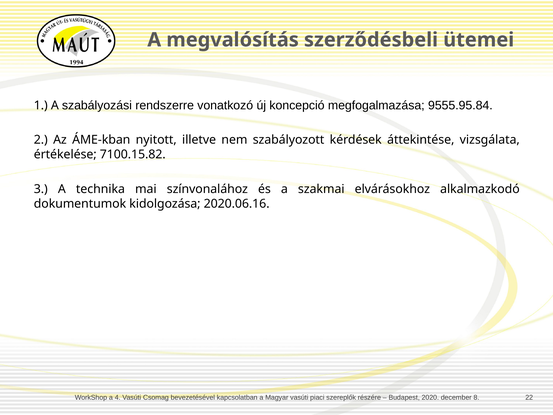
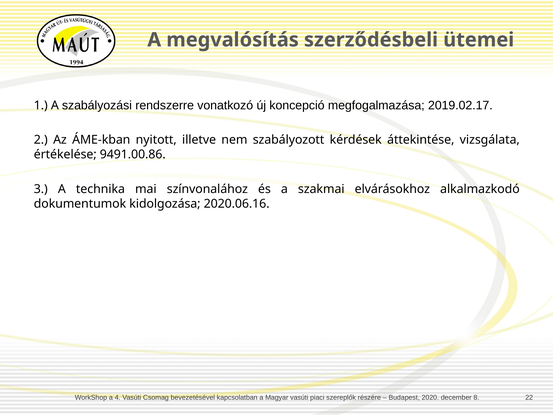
9555.95.84: 9555.95.84 -> 2019.02.17 (460, 105)
7100.15.82: 7100.15.82 -> 9491.00.86 (133, 154)
